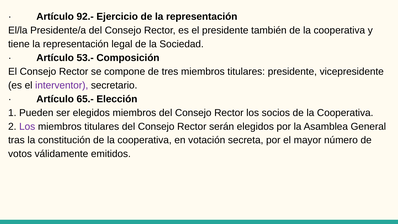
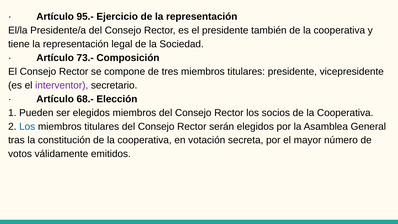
92.-: 92.- -> 95.- (85, 17)
53.-: 53.- -> 73.- (85, 58)
65.-: 65.- -> 68.- (85, 99)
Los colour: purple -> blue (27, 126)
